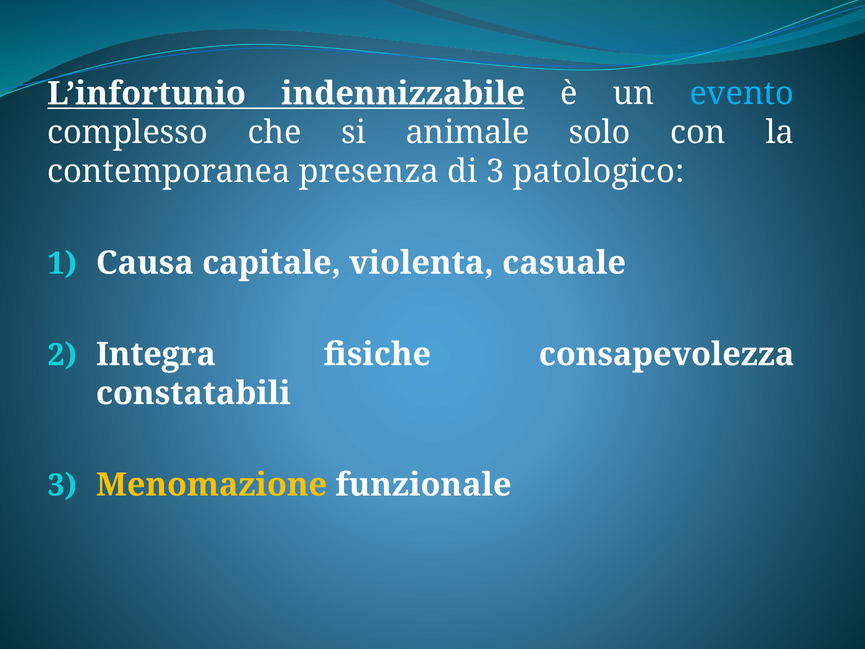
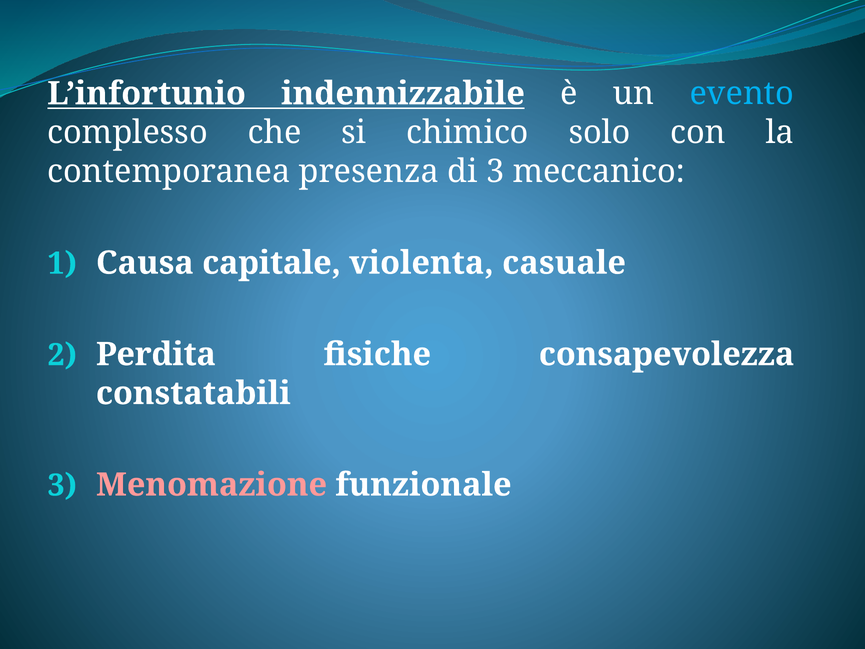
animale: animale -> chimico (467, 133)
patologico: patologico -> meccanico (599, 171)
Integra: Integra -> Perdita (156, 354)
Menomazione colour: yellow -> pink (212, 485)
